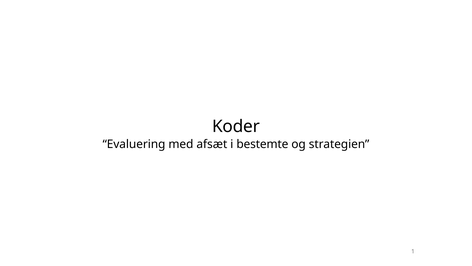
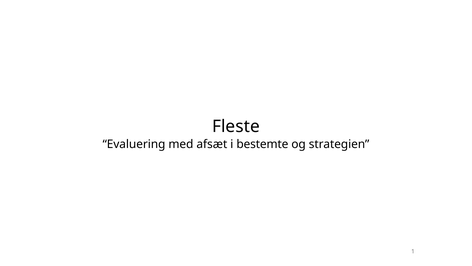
Koder: Koder -> Fleste (236, 126)
